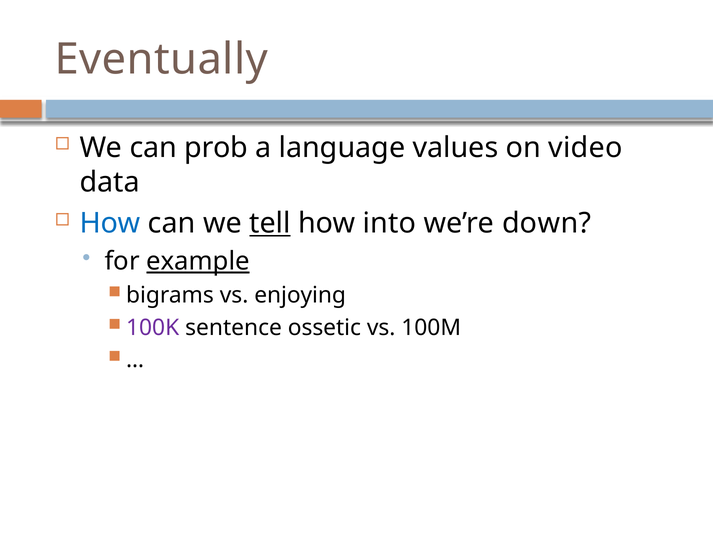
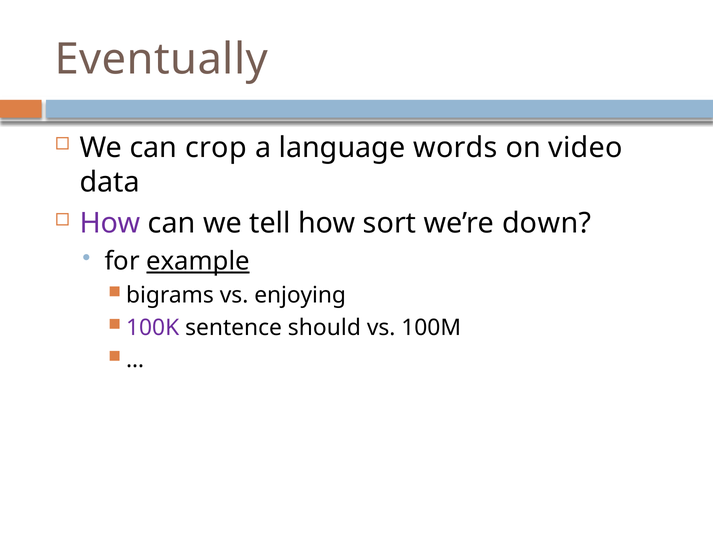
prob: prob -> crop (216, 148)
values: values -> words (455, 148)
How colour: blue -> purple (110, 223)
tell underline: present -> none (270, 223)
into: into -> sort (390, 223)
ossetic: ossetic -> should (324, 327)
